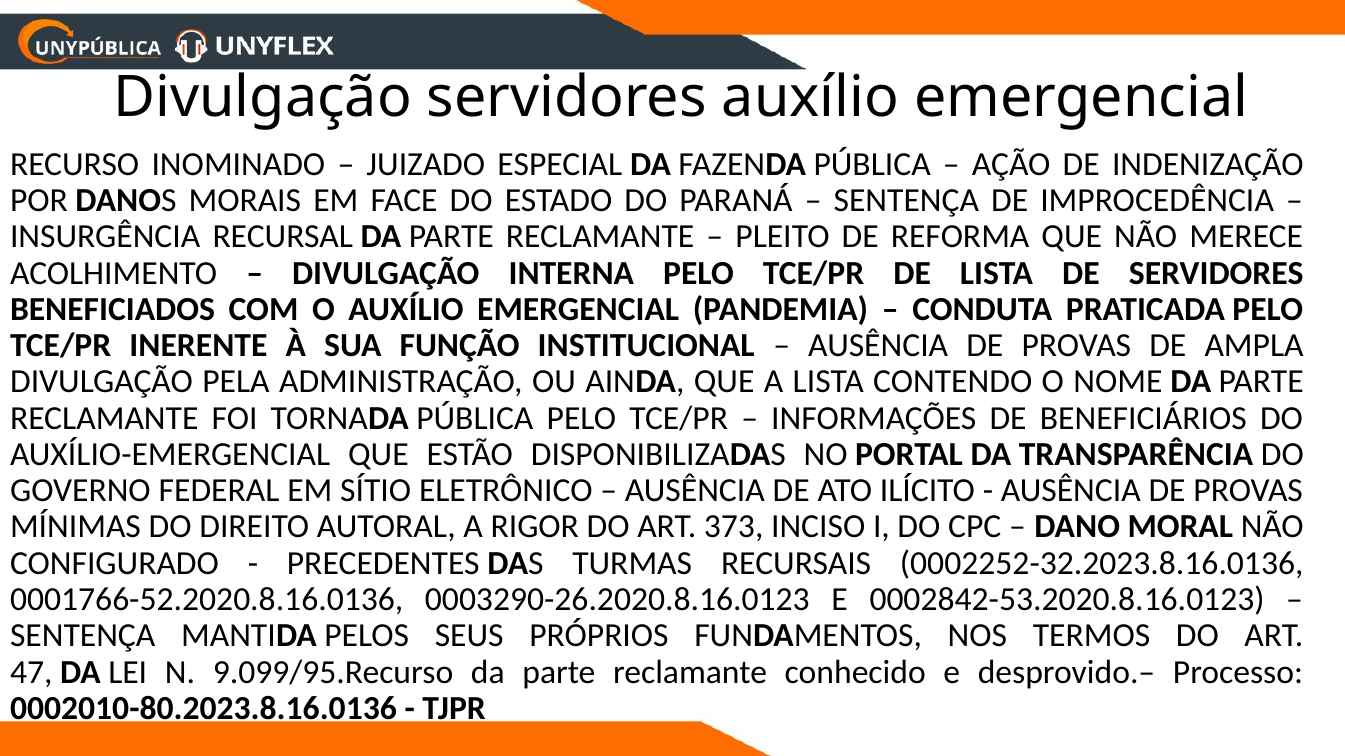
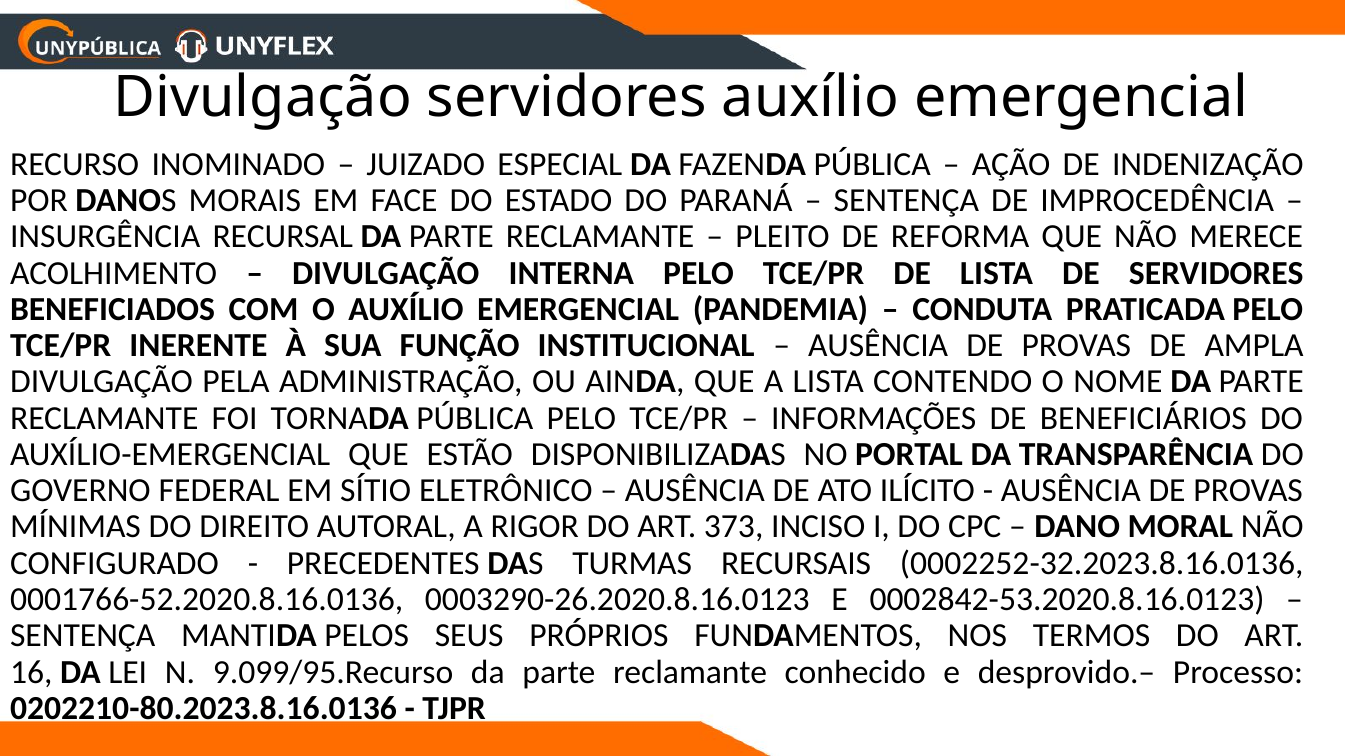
47: 47 -> 16 (31, 672)
0002010-80.2023.8.16.0136: 0002010-80.2023.8.16.0136 -> 0202210-80.2023.8.16.0136 (203, 709)
